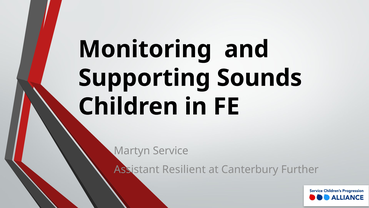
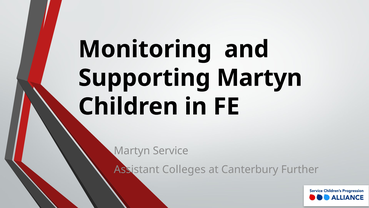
Supporting Sounds: Sounds -> Martyn (259, 78)
Resilient: Resilient -> Colleges (184, 169)
